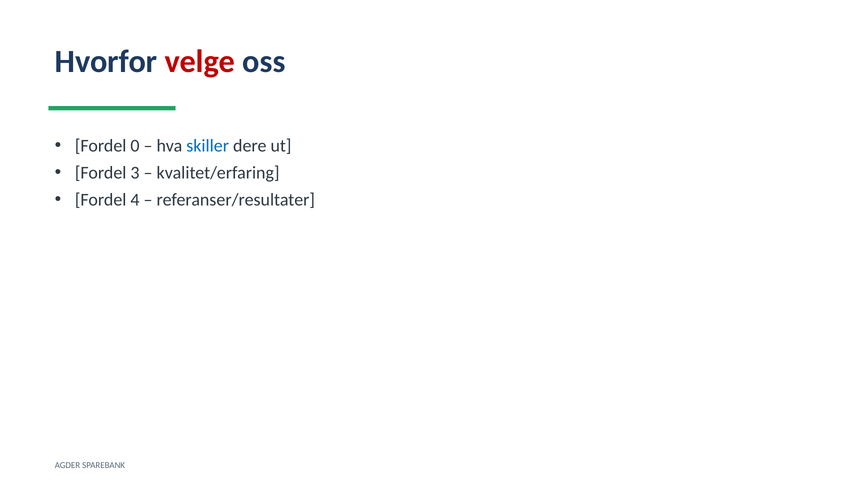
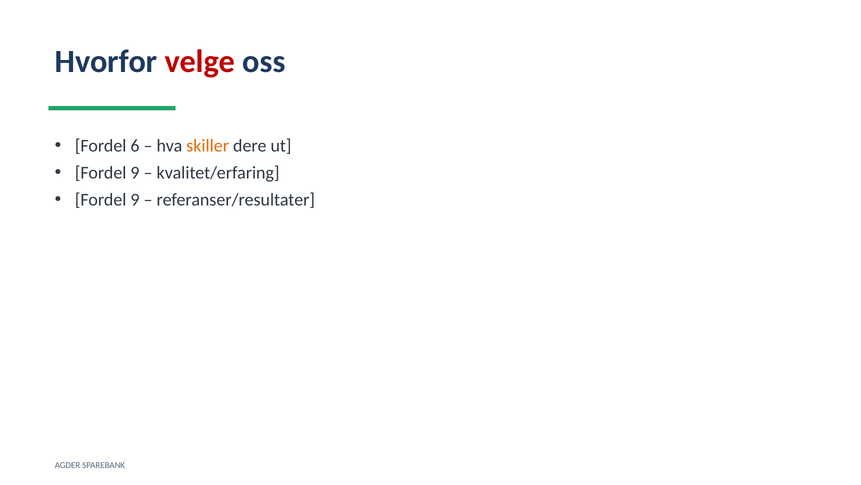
0: 0 -> 6 (135, 146)
skiller colour: blue -> orange (208, 146)
3: 3 -> 9 (135, 173)
4: 4 -> 9 (135, 200)
